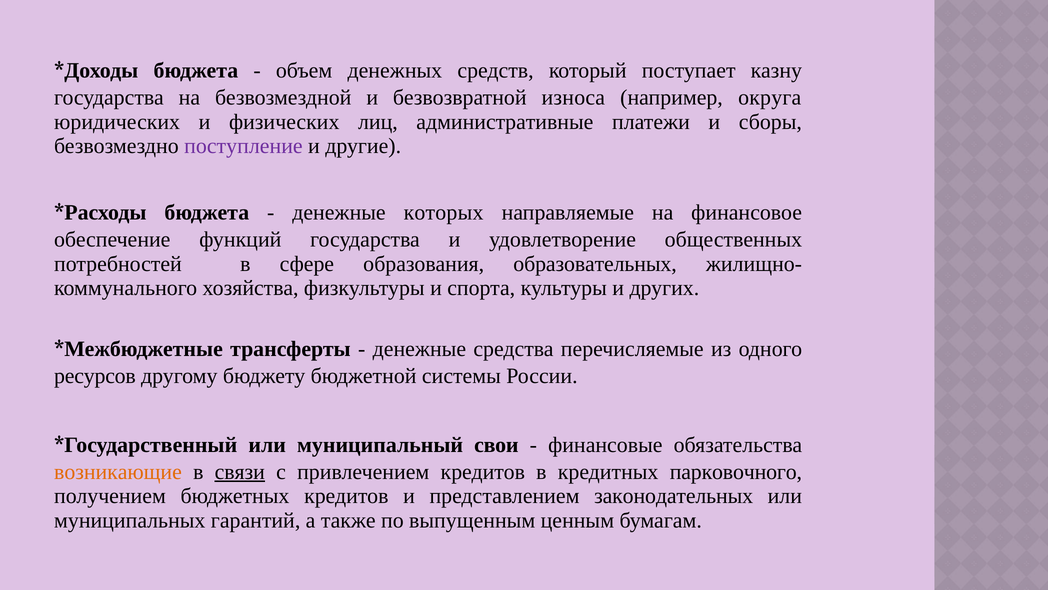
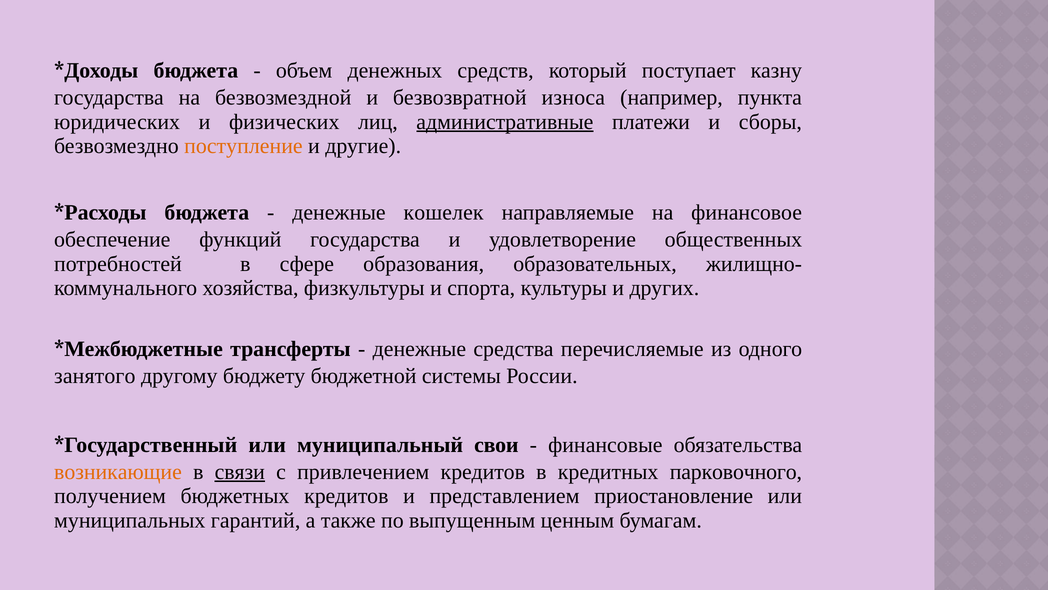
округа: округа -> пункта (770, 98)
административные underline: none -> present (505, 122)
поступление colour: purple -> orange (243, 146)
которых: которых -> кошелек (444, 212)
ресурсов: ресурсов -> занятого (95, 376)
законодательных: законодательных -> приостановление (674, 496)
